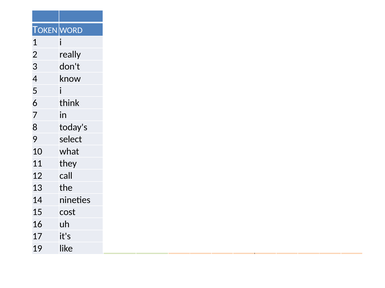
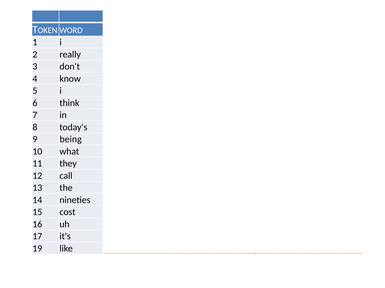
select: select -> being (71, 140)
